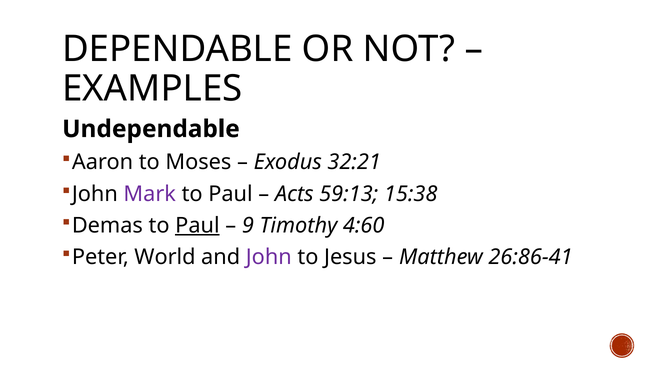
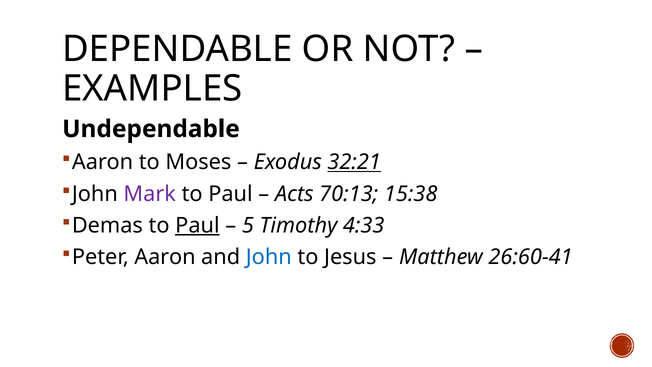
32:21 underline: none -> present (354, 162)
59:13: 59:13 -> 70:13 (349, 194)
9: 9 -> 5 (248, 225)
4:60: 4:60 -> 4:33 (364, 225)
Peter World: World -> Aaron (165, 257)
John colour: purple -> blue (269, 257)
26:86-41: 26:86-41 -> 26:60-41 (531, 257)
